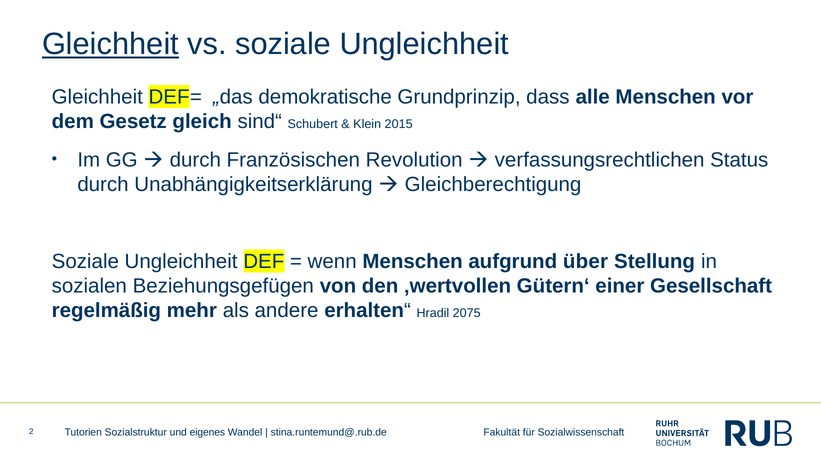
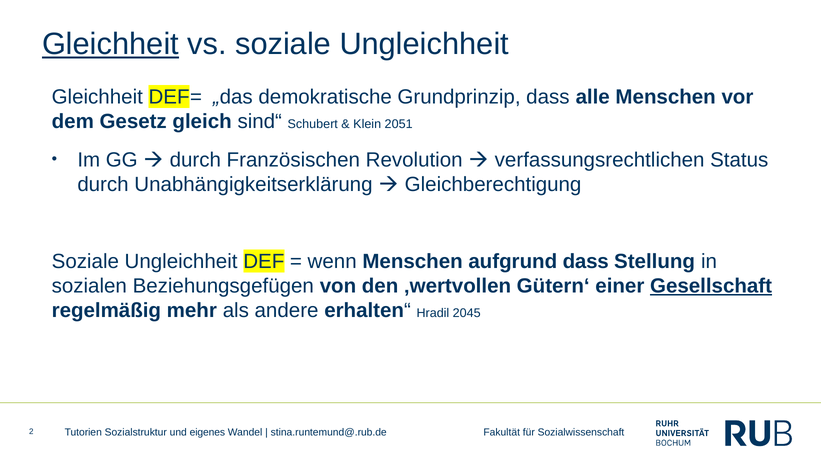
2015: 2015 -> 2051 (399, 124)
aufgrund über: über -> dass (586, 261)
Gesellschaft underline: none -> present (711, 286)
2075: 2075 -> 2045 (467, 313)
